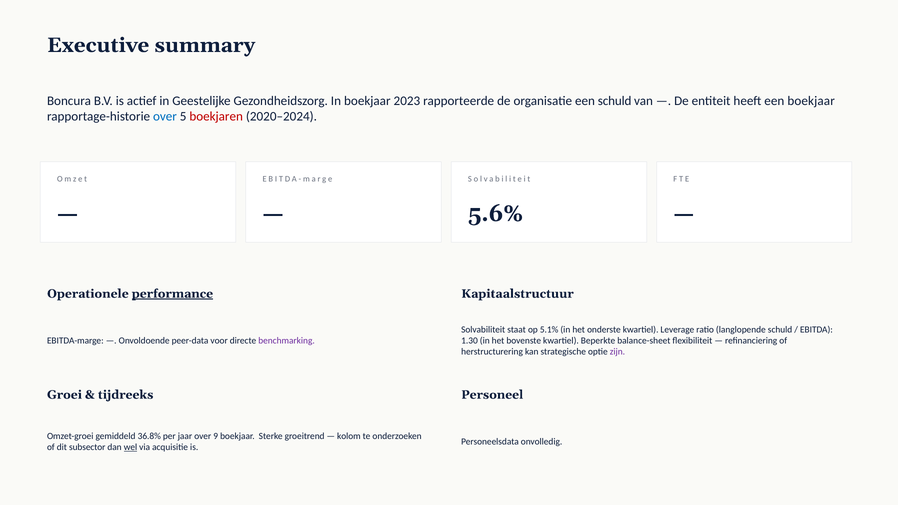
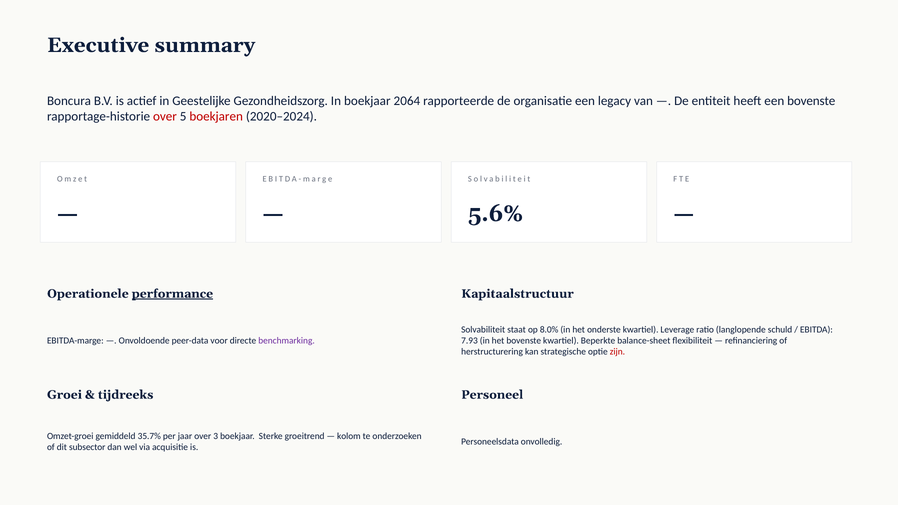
2023: 2023 -> 2064 (407, 101)
een schuld: schuld -> legacy (615, 101)
een boekjaar: boekjaar -> bovenste (811, 101)
over colour: blue -> red (165, 117)
5.1%: 5.1% -> 8.0% (549, 329)
1.30: 1.30 -> 7.93 (469, 341)
zijn colour: purple -> red (617, 352)
36.8%: 36.8% -> 35.7% (149, 436)
9: 9 -> 3 (216, 436)
wel underline: present -> none (130, 447)
